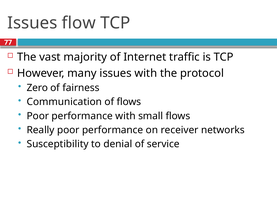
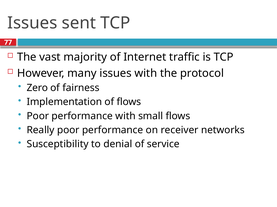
flow: flow -> sent (79, 23)
Communication: Communication -> Implementation (64, 102)
